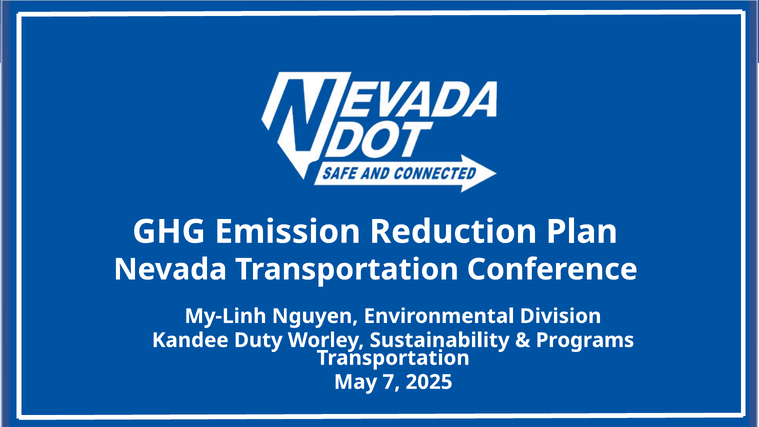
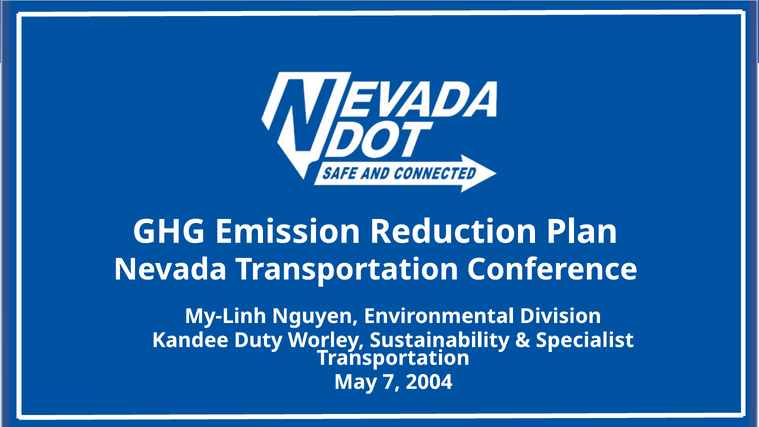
Programs: Programs -> Specialist (585, 340)
2025: 2025 -> 2004 (429, 382)
